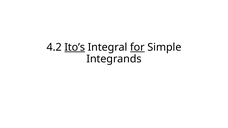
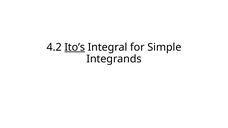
for underline: present -> none (137, 47)
